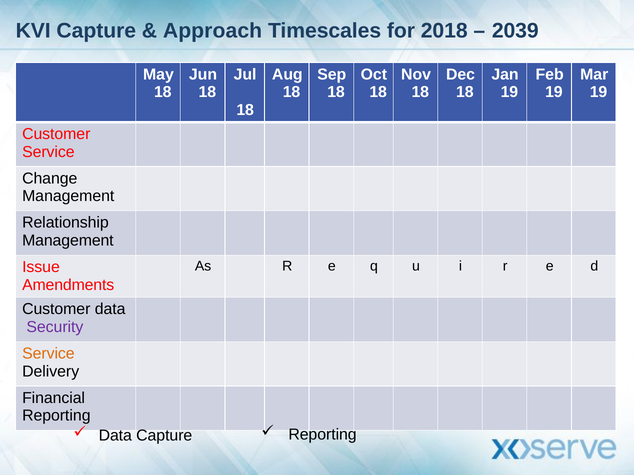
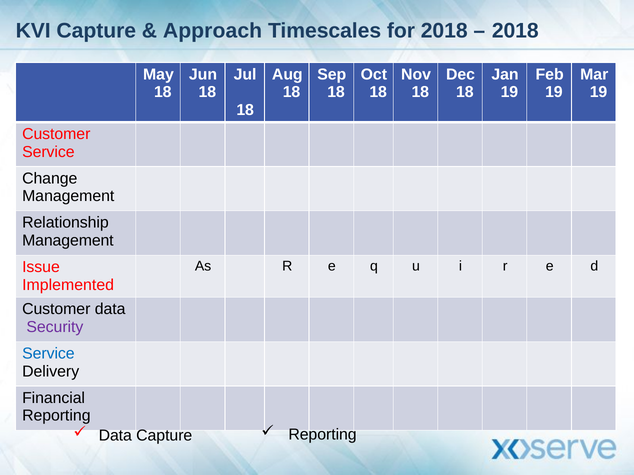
2039: 2039 -> 2018 (515, 31)
Amendments: Amendments -> Implemented (68, 285)
Service colour: orange -> blue (48, 354)
